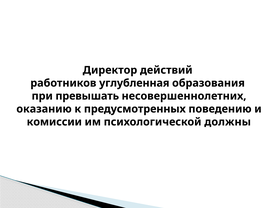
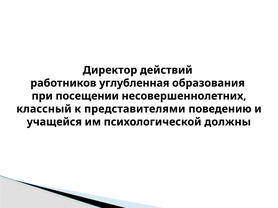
превышать: превышать -> посещении (87, 96)
оказанию: оказанию -> классный (44, 109)
предусмотренных: предусмотренных -> представителями (135, 109)
комиссии: комиссии -> учащейся (54, 122)
